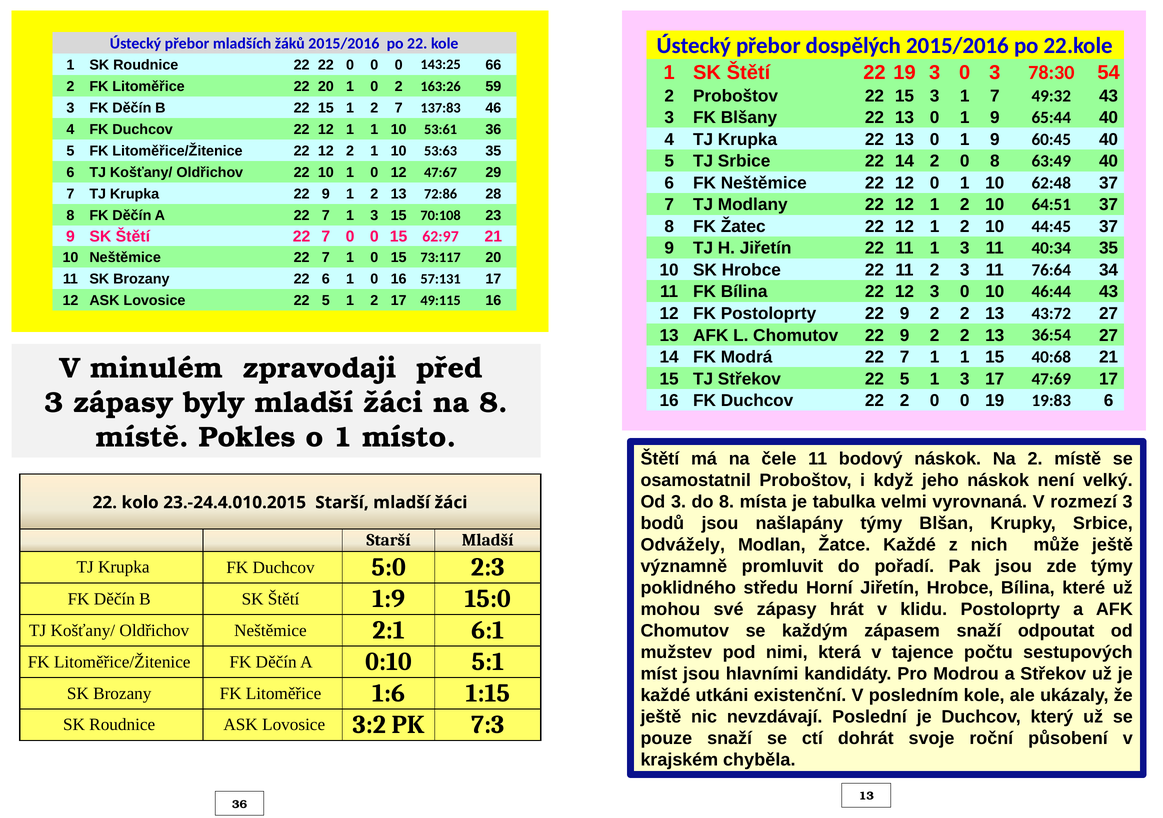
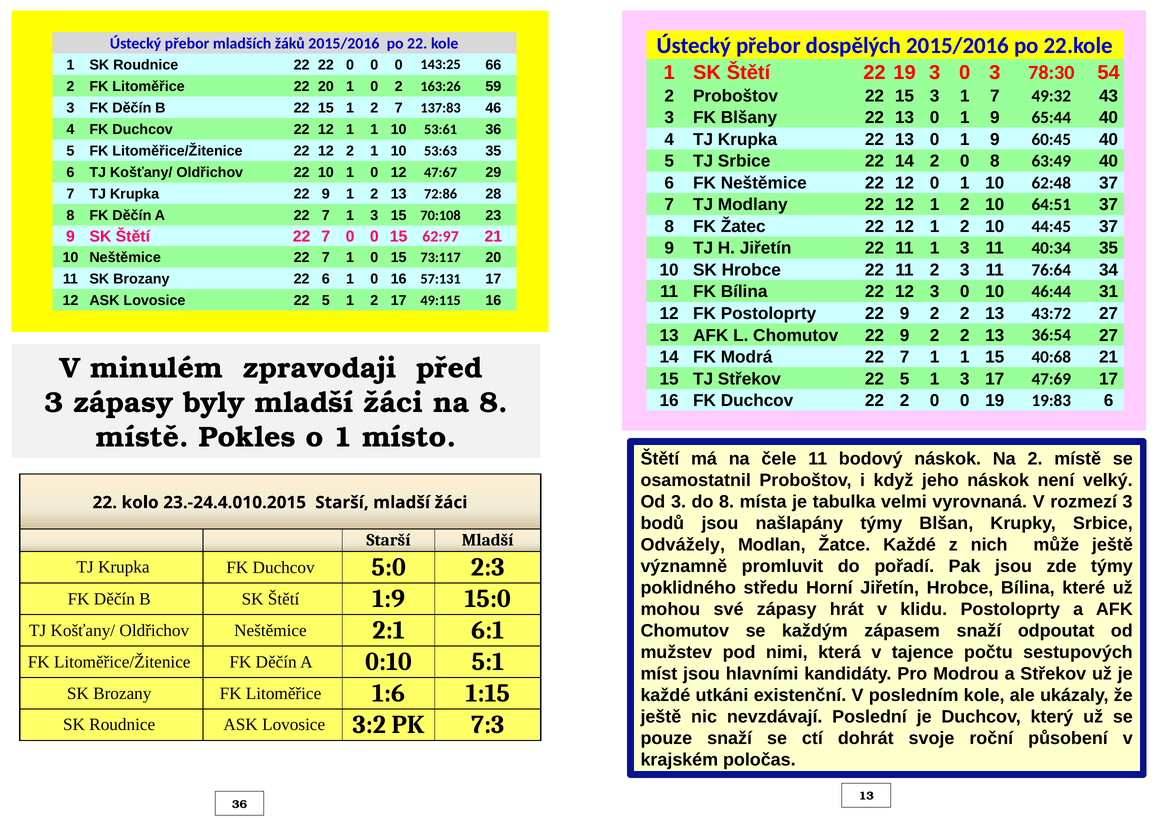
46:44 43: 43 -> 31 (1109, 292)
chyběla: chyběla -> poločas (759, 760)
